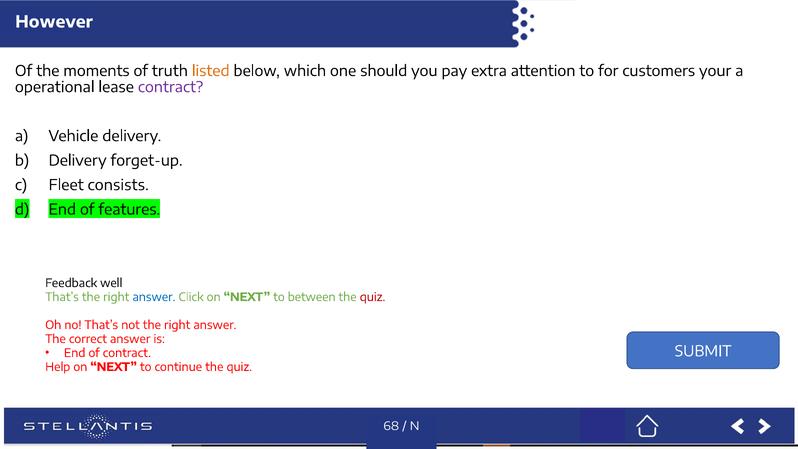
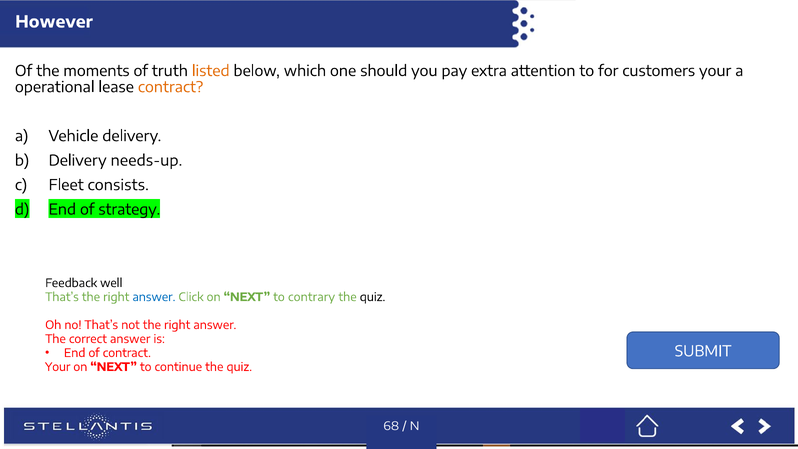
contract colour: purple -> orange (171, 87)
forget-up: forget-up -> needs-up (146, 161)
features: features -> strategy (129, 210)
between: between -> contrary (311, 297)
quiz colour: red -> black (373, 297)
Help: Help -> Your (58, 367)
